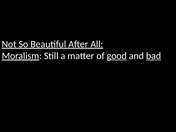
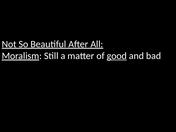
bad underline: present -> none (154, 56)
